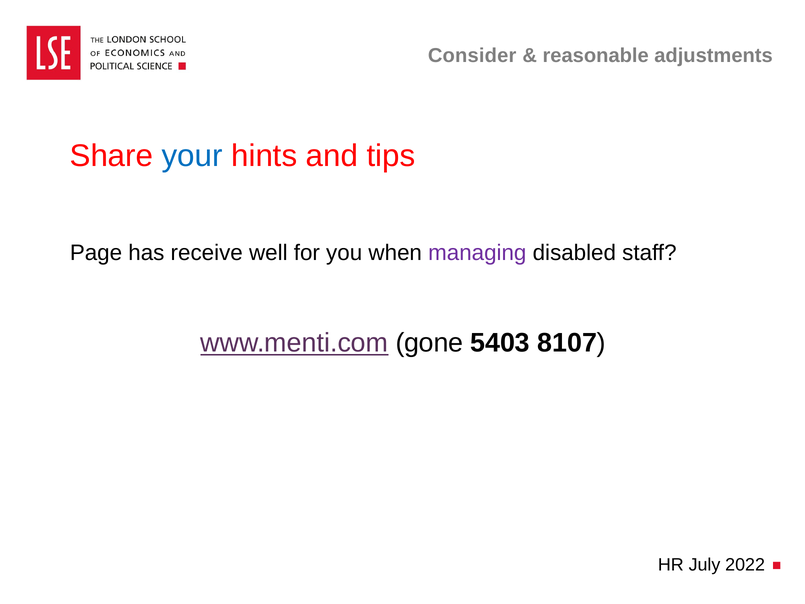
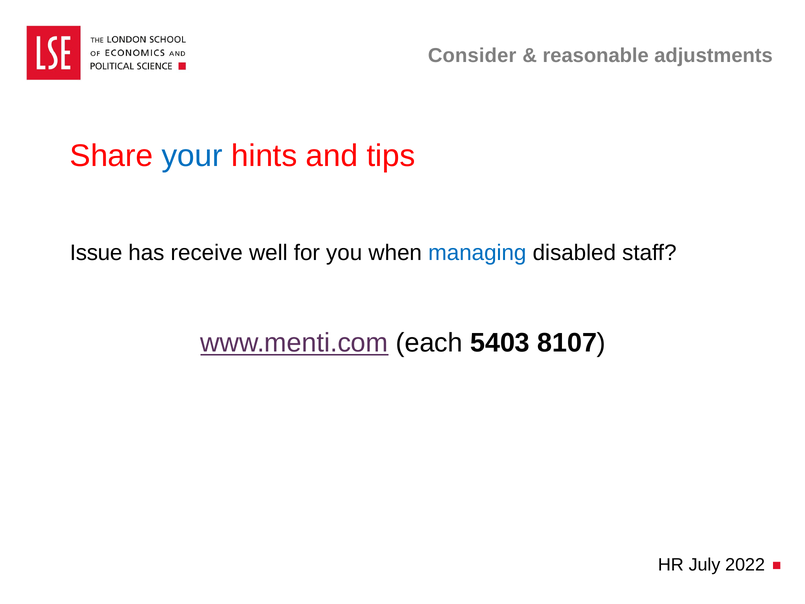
Page: Page -> Issue (96, 253)
managing colour: purple -> blue (477, 253)
gone: gone -> each (429, 343)
